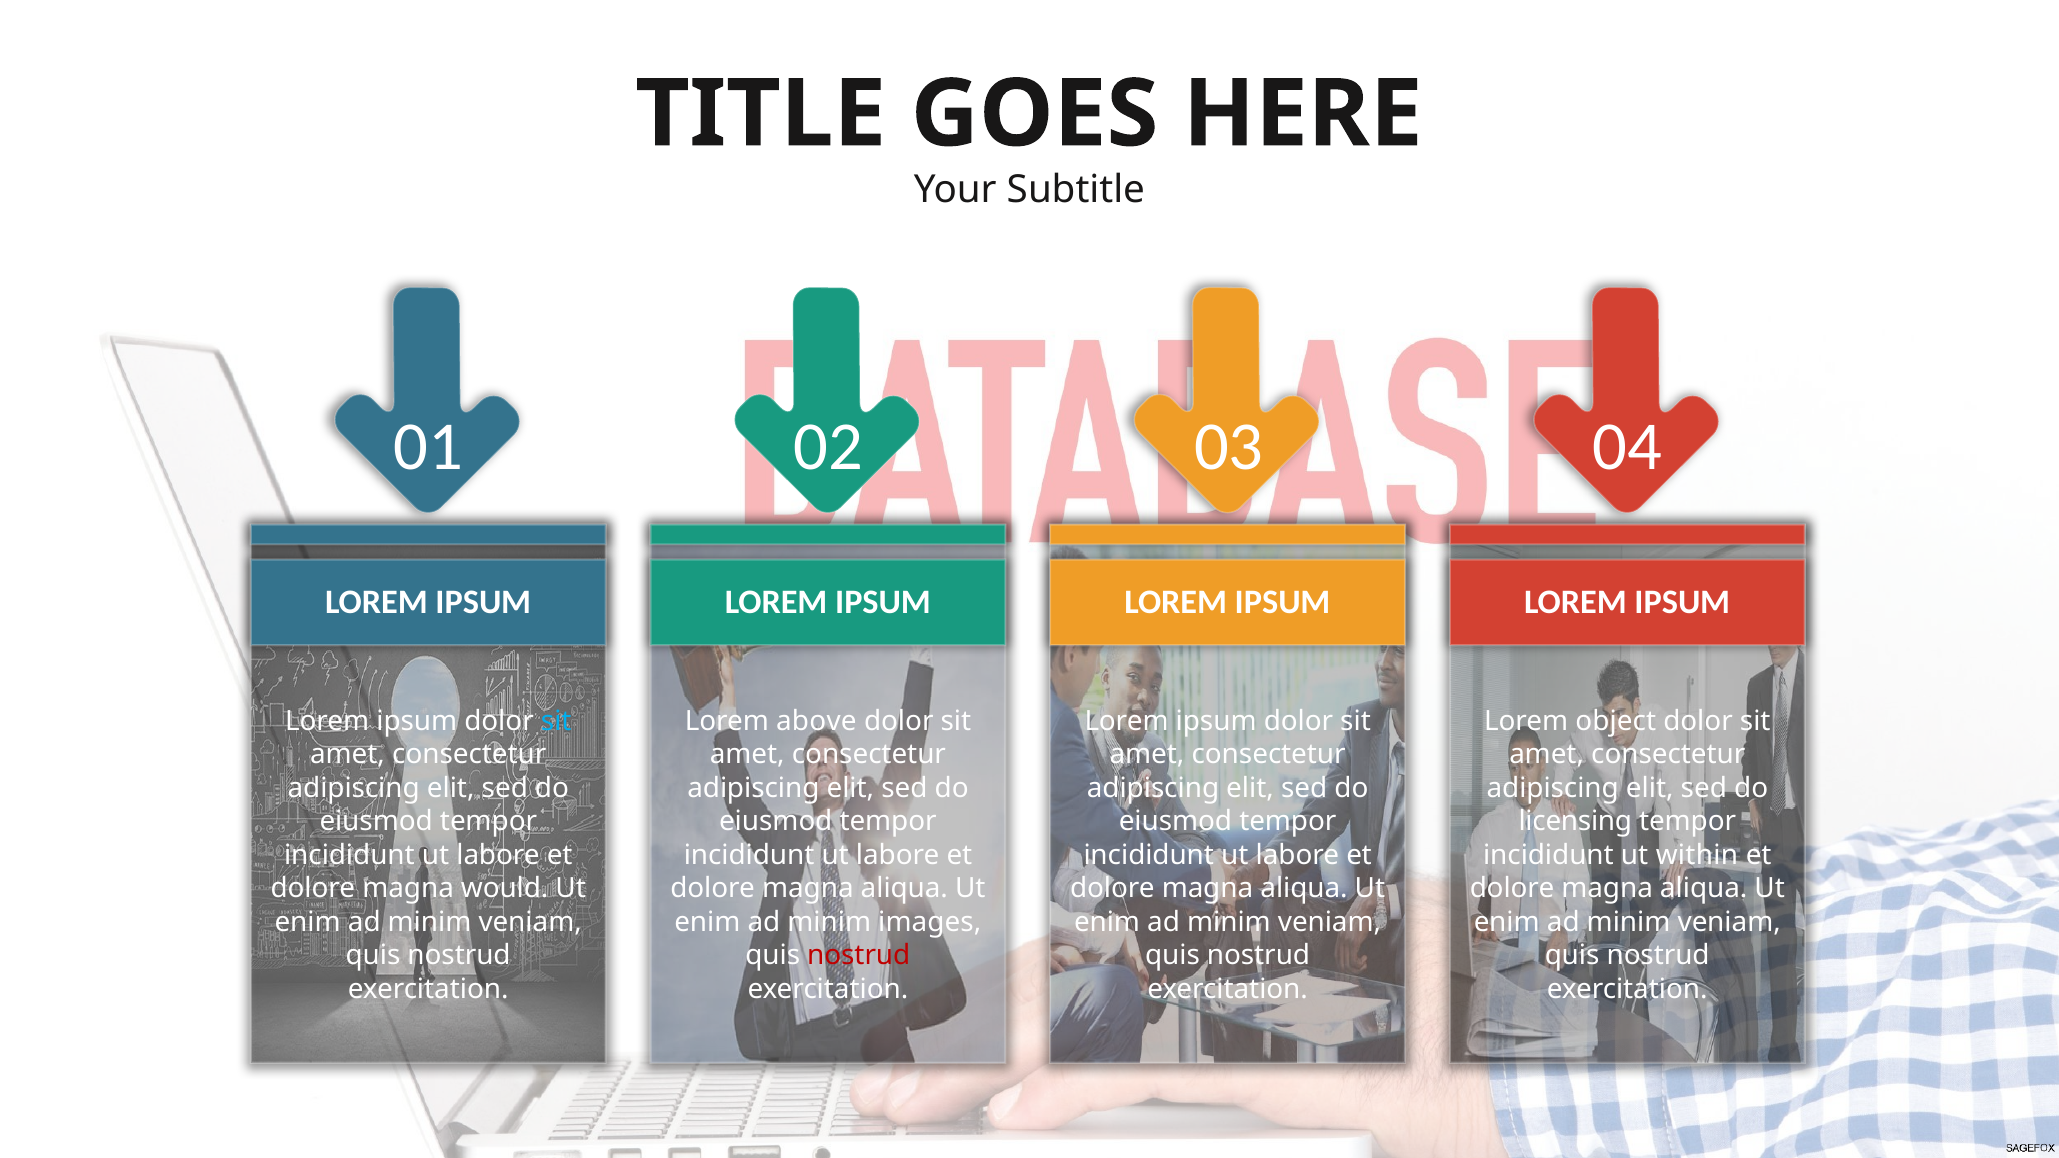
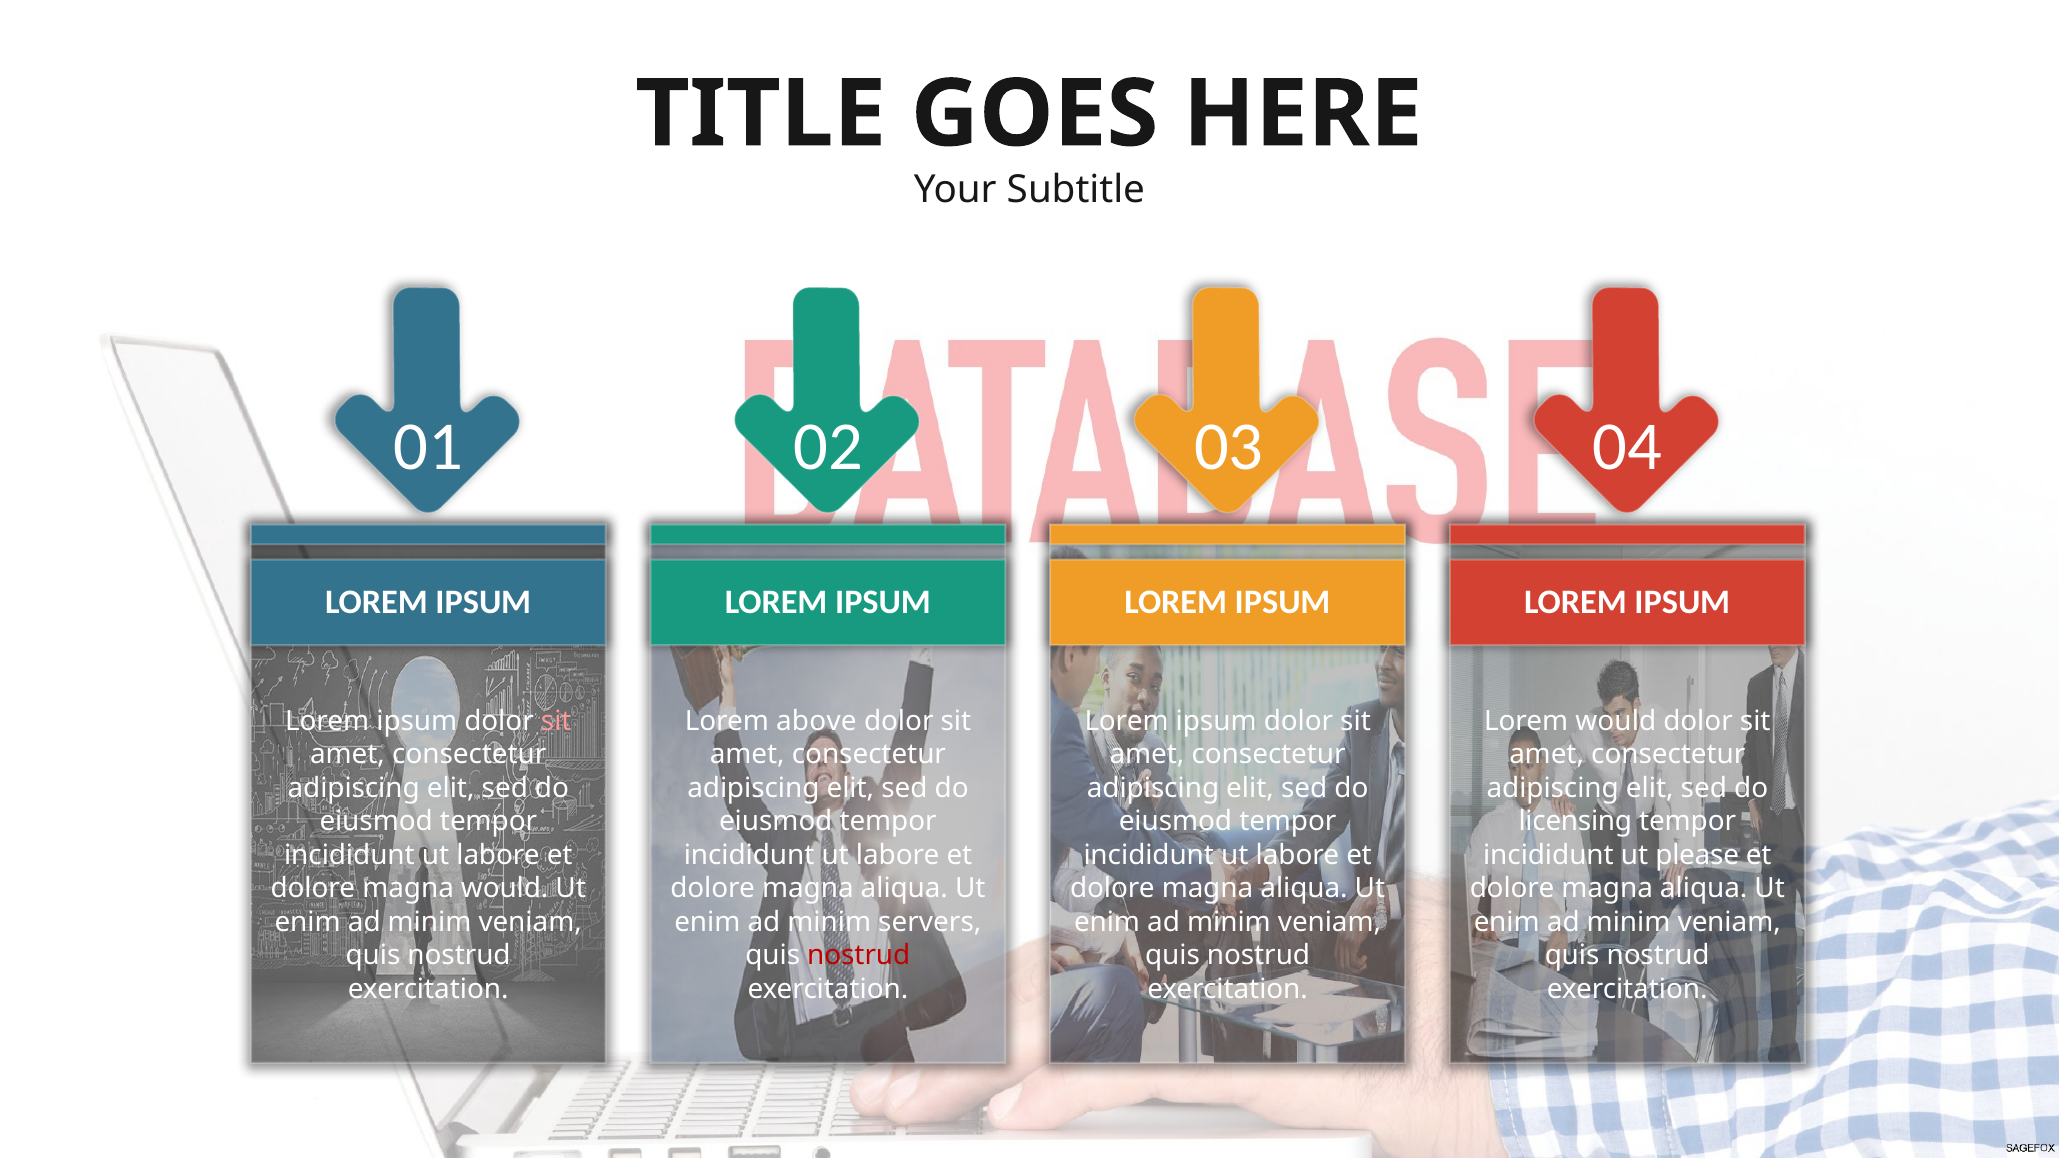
sit colour: light blue -> pink (556, 721)
Lorem object: object -> would (1616, 721)
within: within -> please (1697, 855)
images: images -> servers (930, 922)
